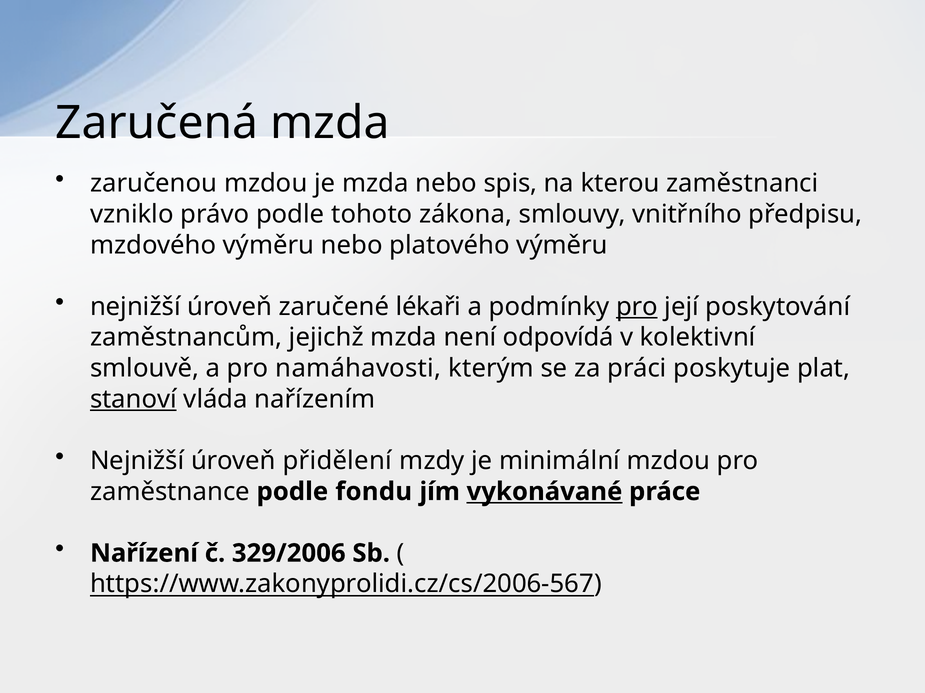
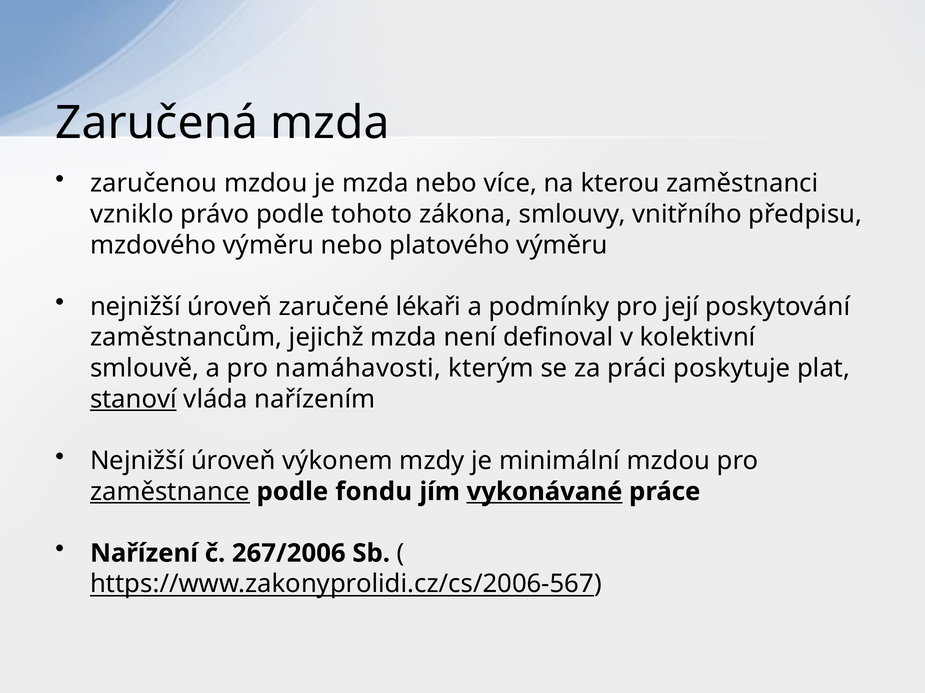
spis: spis -> více (510, 184)
pro underline: present -> none (637, 307)
odpovídá: odpovídá -> definoval (558, 338)
přidělení: přidělení -> výkonem (337, 461)
zaměstnance underline: none -> present (170, 492)
329/2006: 329/2006 -> 267/2006 (289, 554)
